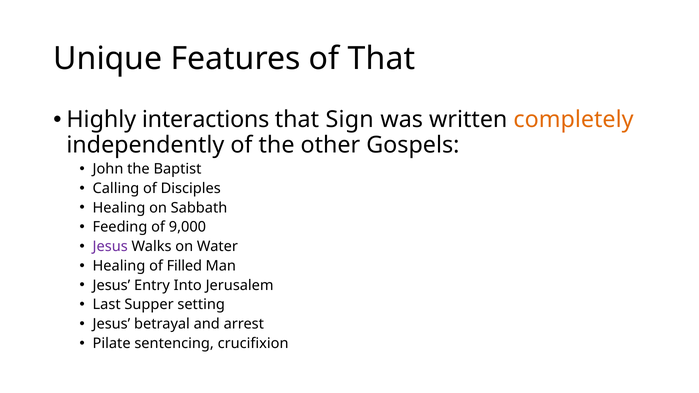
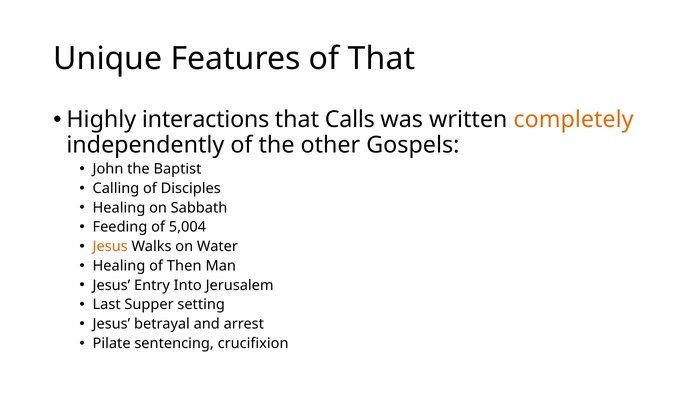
Sign: Sign -> Calls (350, 120)
9,000: 9,000 -> 5,004 (187, 227)
Jesus colour: purple -> orange (110, 247)
Filled: Filled -> Then (184, 266)
